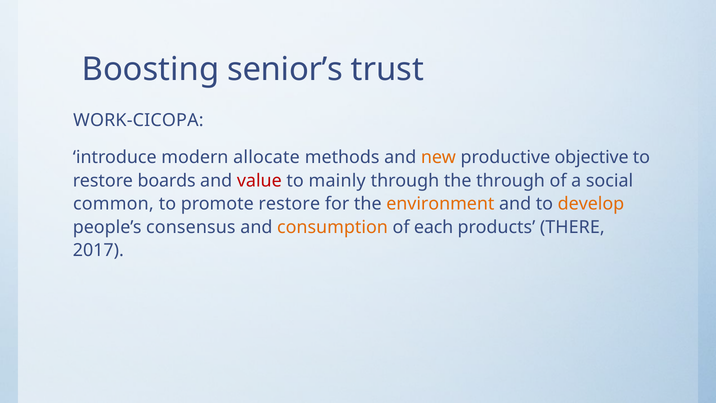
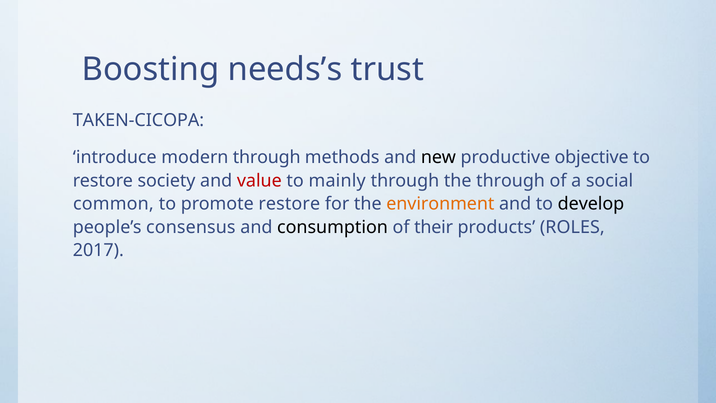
senior’s: senior’s -> needs’s (285, 69)
WORK-CICOPA: WORK-CICOPA -> TAKEN-CICOPA (138, 120)
modern allocate: allocate -> through (267, 158)
new colour: orange -> black (438, 158)
boards: boards -> society (167, 181)
develop colour: orange -> black (591, 204)
consumption colour: orange -> black (332, 227)
each: each -> their (434, 227)
THERE: THERE -> ROLES (572, 227)
